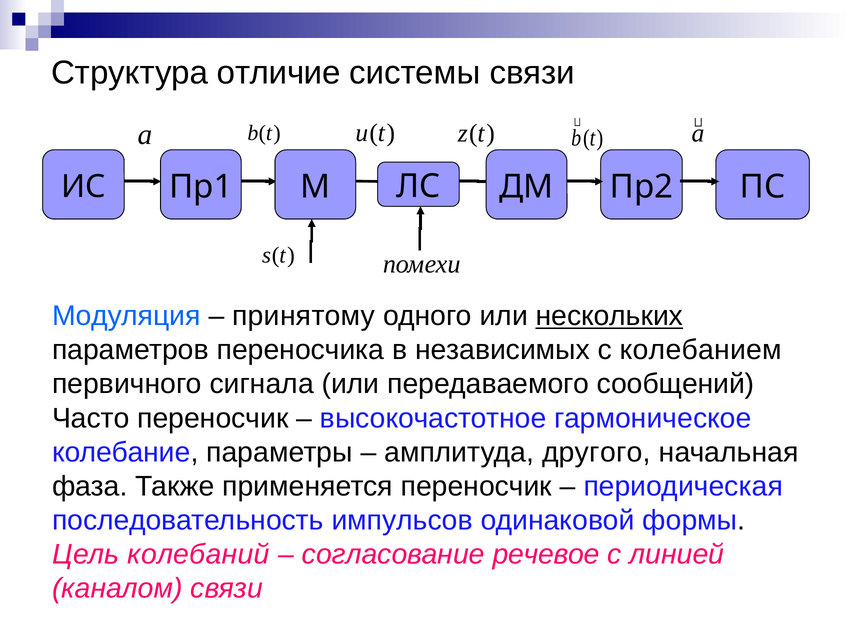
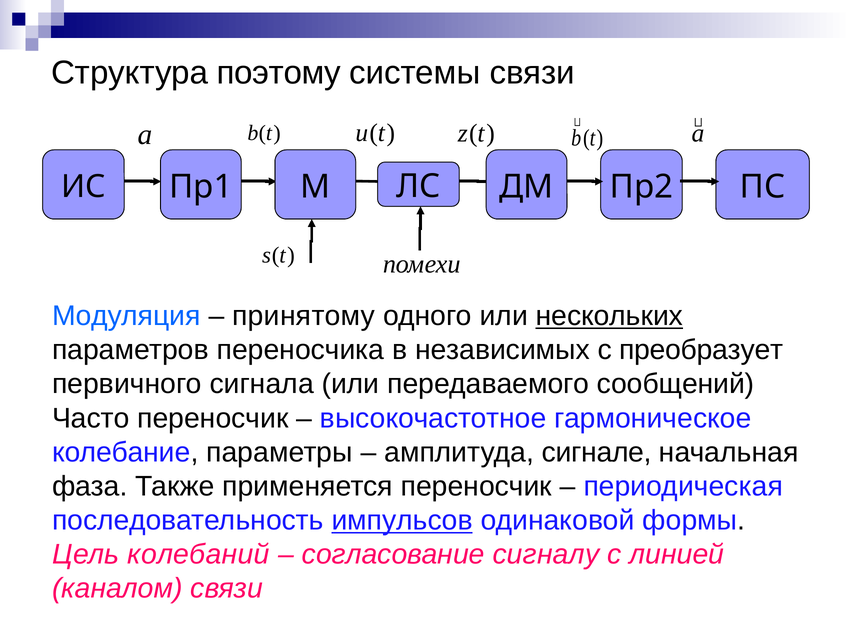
отличие: отличие -> поэтому (279, 73)
колебанием: колебанием -> преобразует (701, 350)
другого: другого -> сигнале (597, 452)
импульсов underline: none -> present (402, 520)
речевое: речевое -> сигналу (546, 554)
